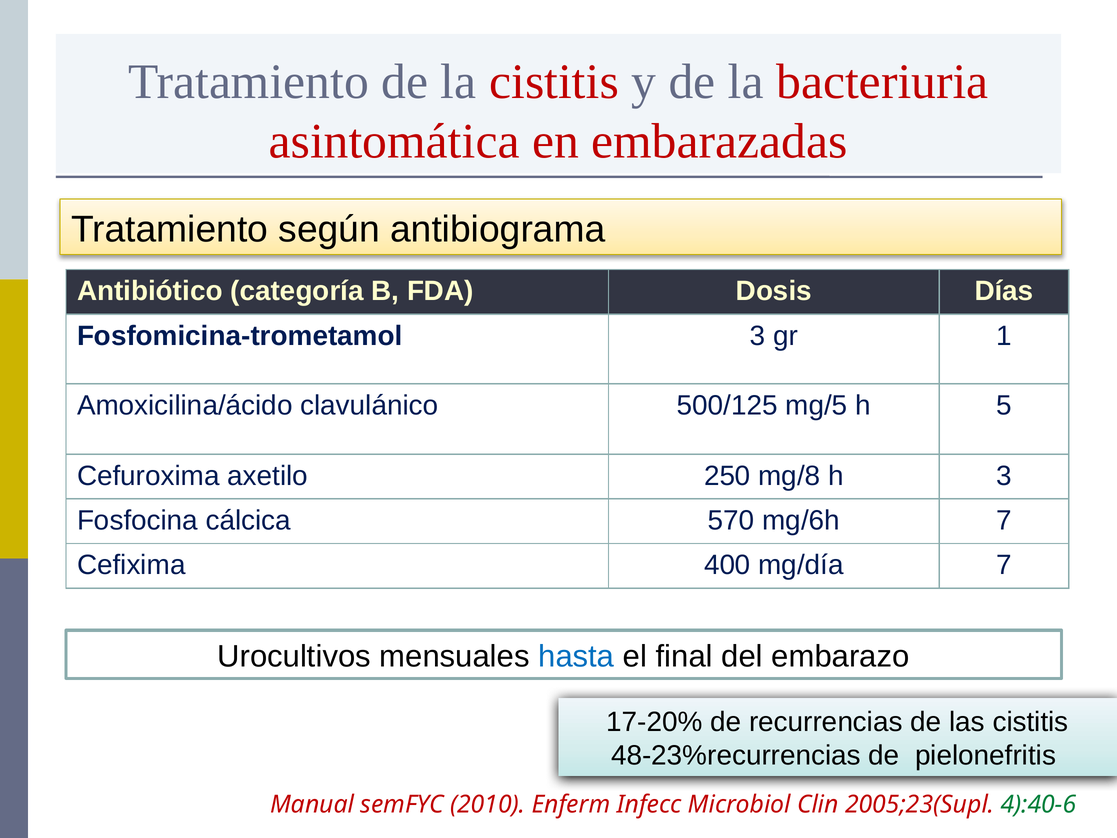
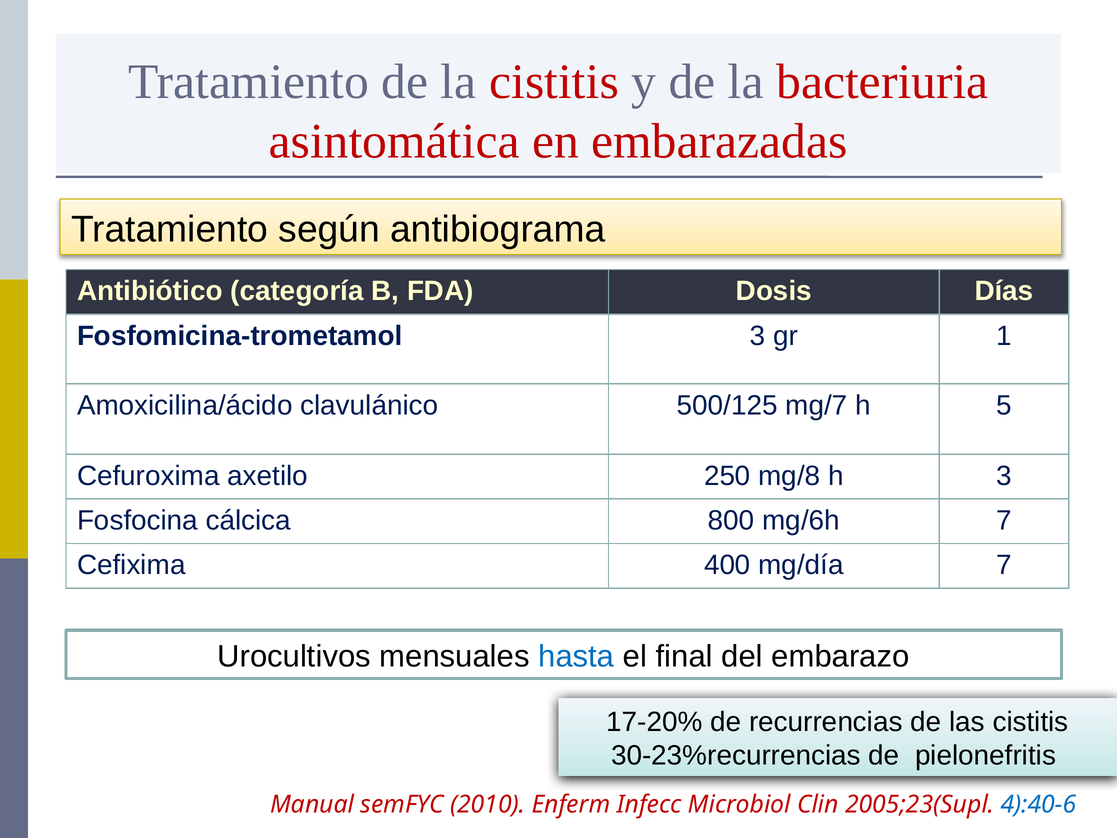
mg/5: mg/5 -> mg/7 (816, 405)
570: 570 -> 800 (731, 520)
48-23%recurrencias: 48-23%recurrencias -> 30-23%recurrencias (736, 755)
4):40-6 colour: green -> blue (1038, 804)
